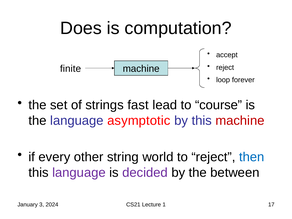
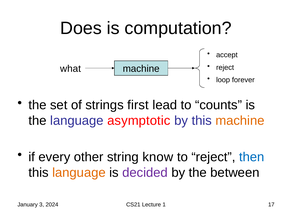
finite: finite -> what (71, 69)
fast: fast -> first (138, 105)
course: course -> counts (219, 105)
machine colour: red -> orange (240, 121)
world: world -> know (158, 157)
language colour: purple -> orange (79, 173)
